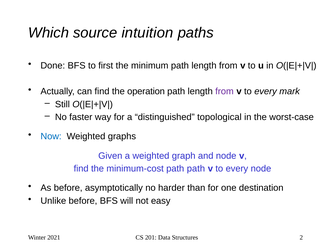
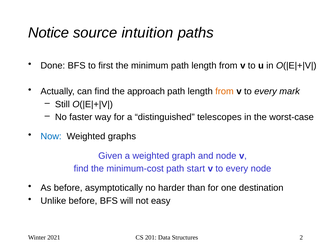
Which: Which -> Notice (49, 33)
operation: operation -> approach (146, 91)
from colour: purple -> orange (224, 91)
topological: topological -> telescopes (219, 117)
path path: path -> start (196, 169)
